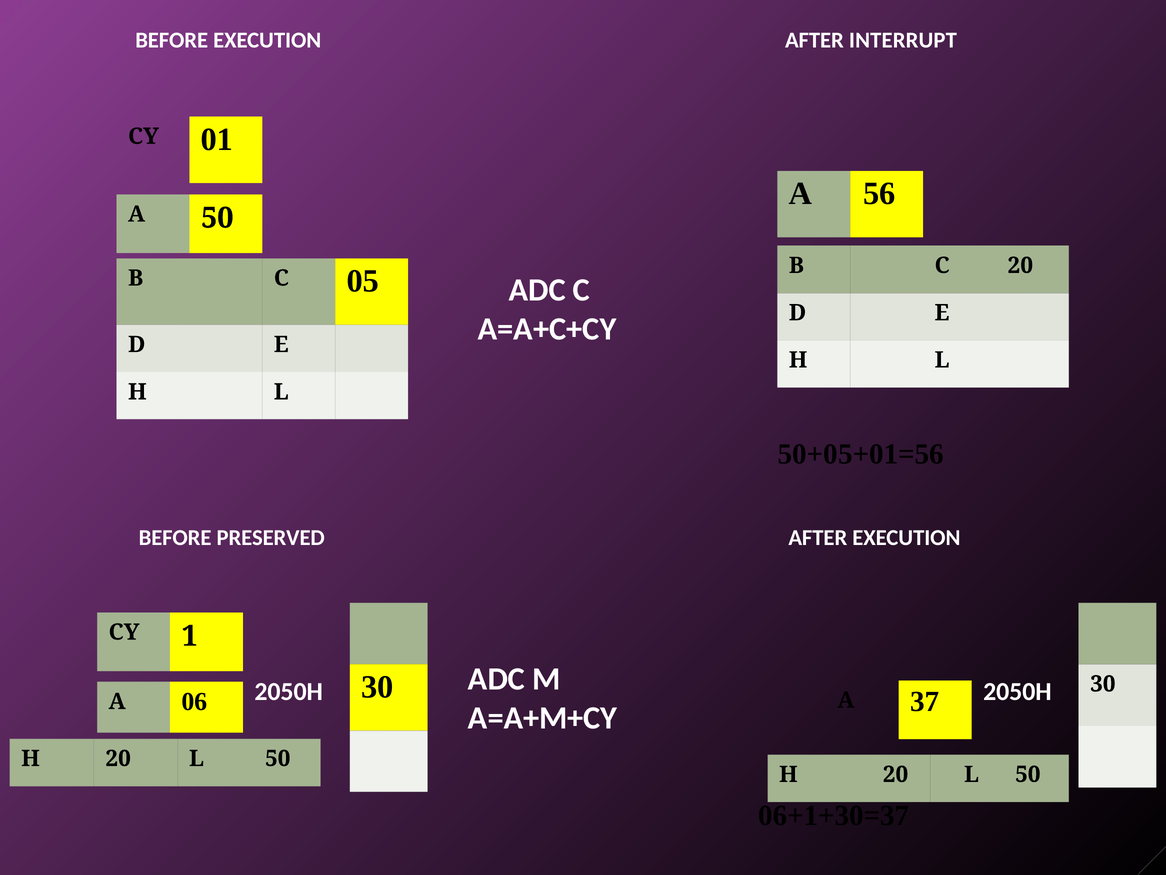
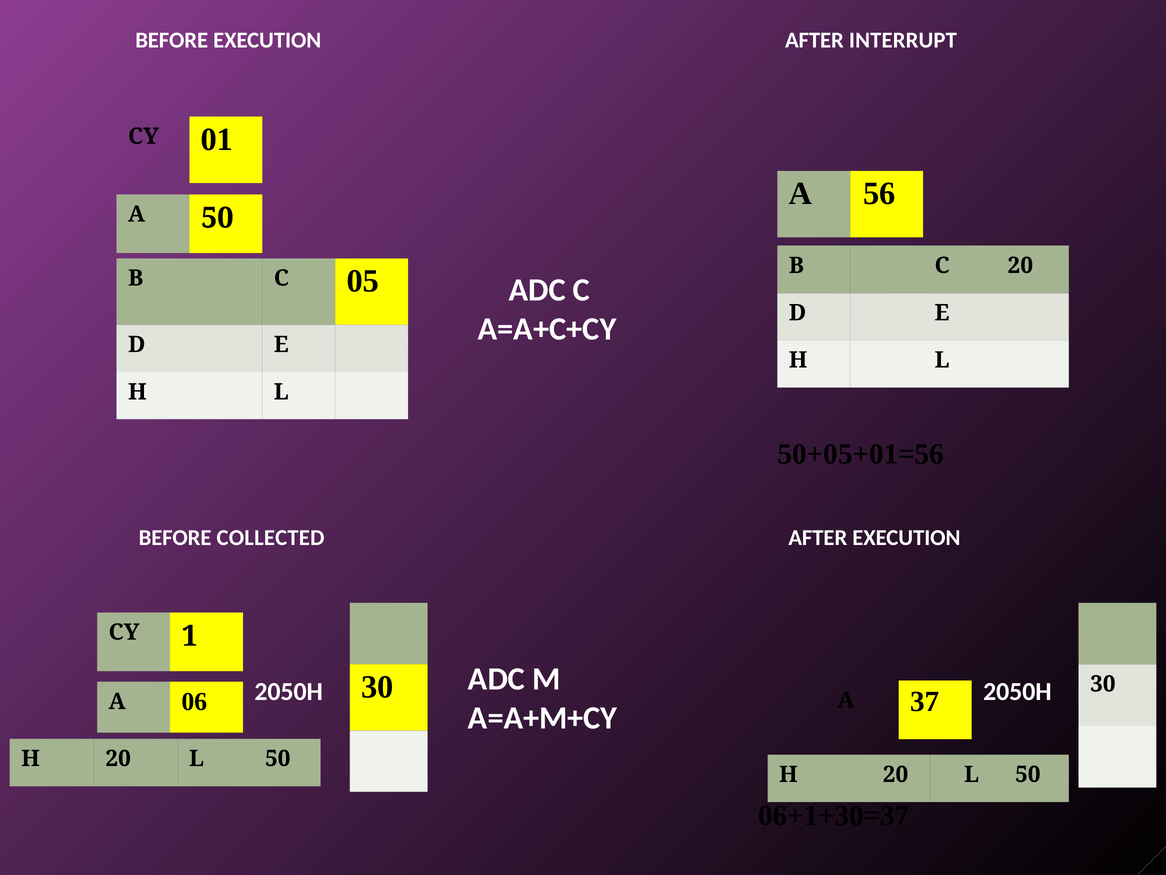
PRESERVED: PRESERVED -> COLLECTED (271, 537)
